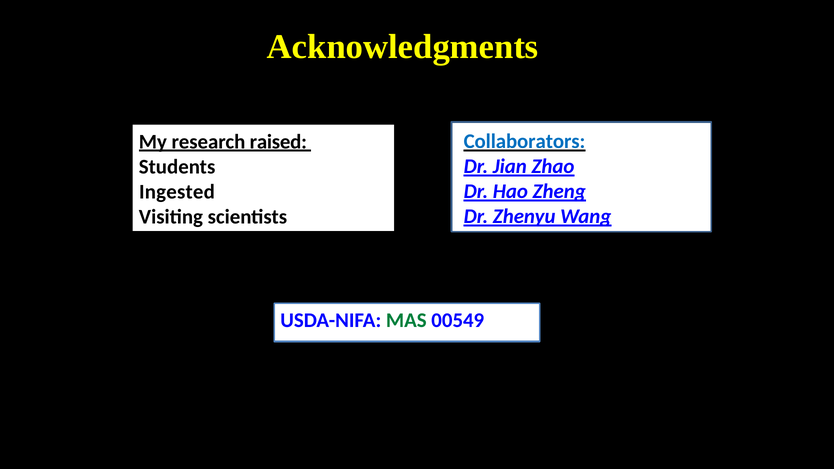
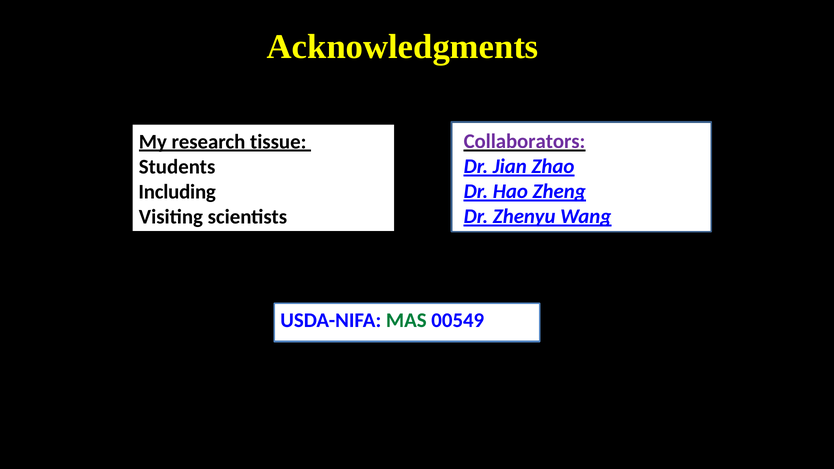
Collaborators colour: blue -> purple (524, 141)
raised: raised -> tissue (278, 142)
Ingested: Ingested -> Including (177, 192)
